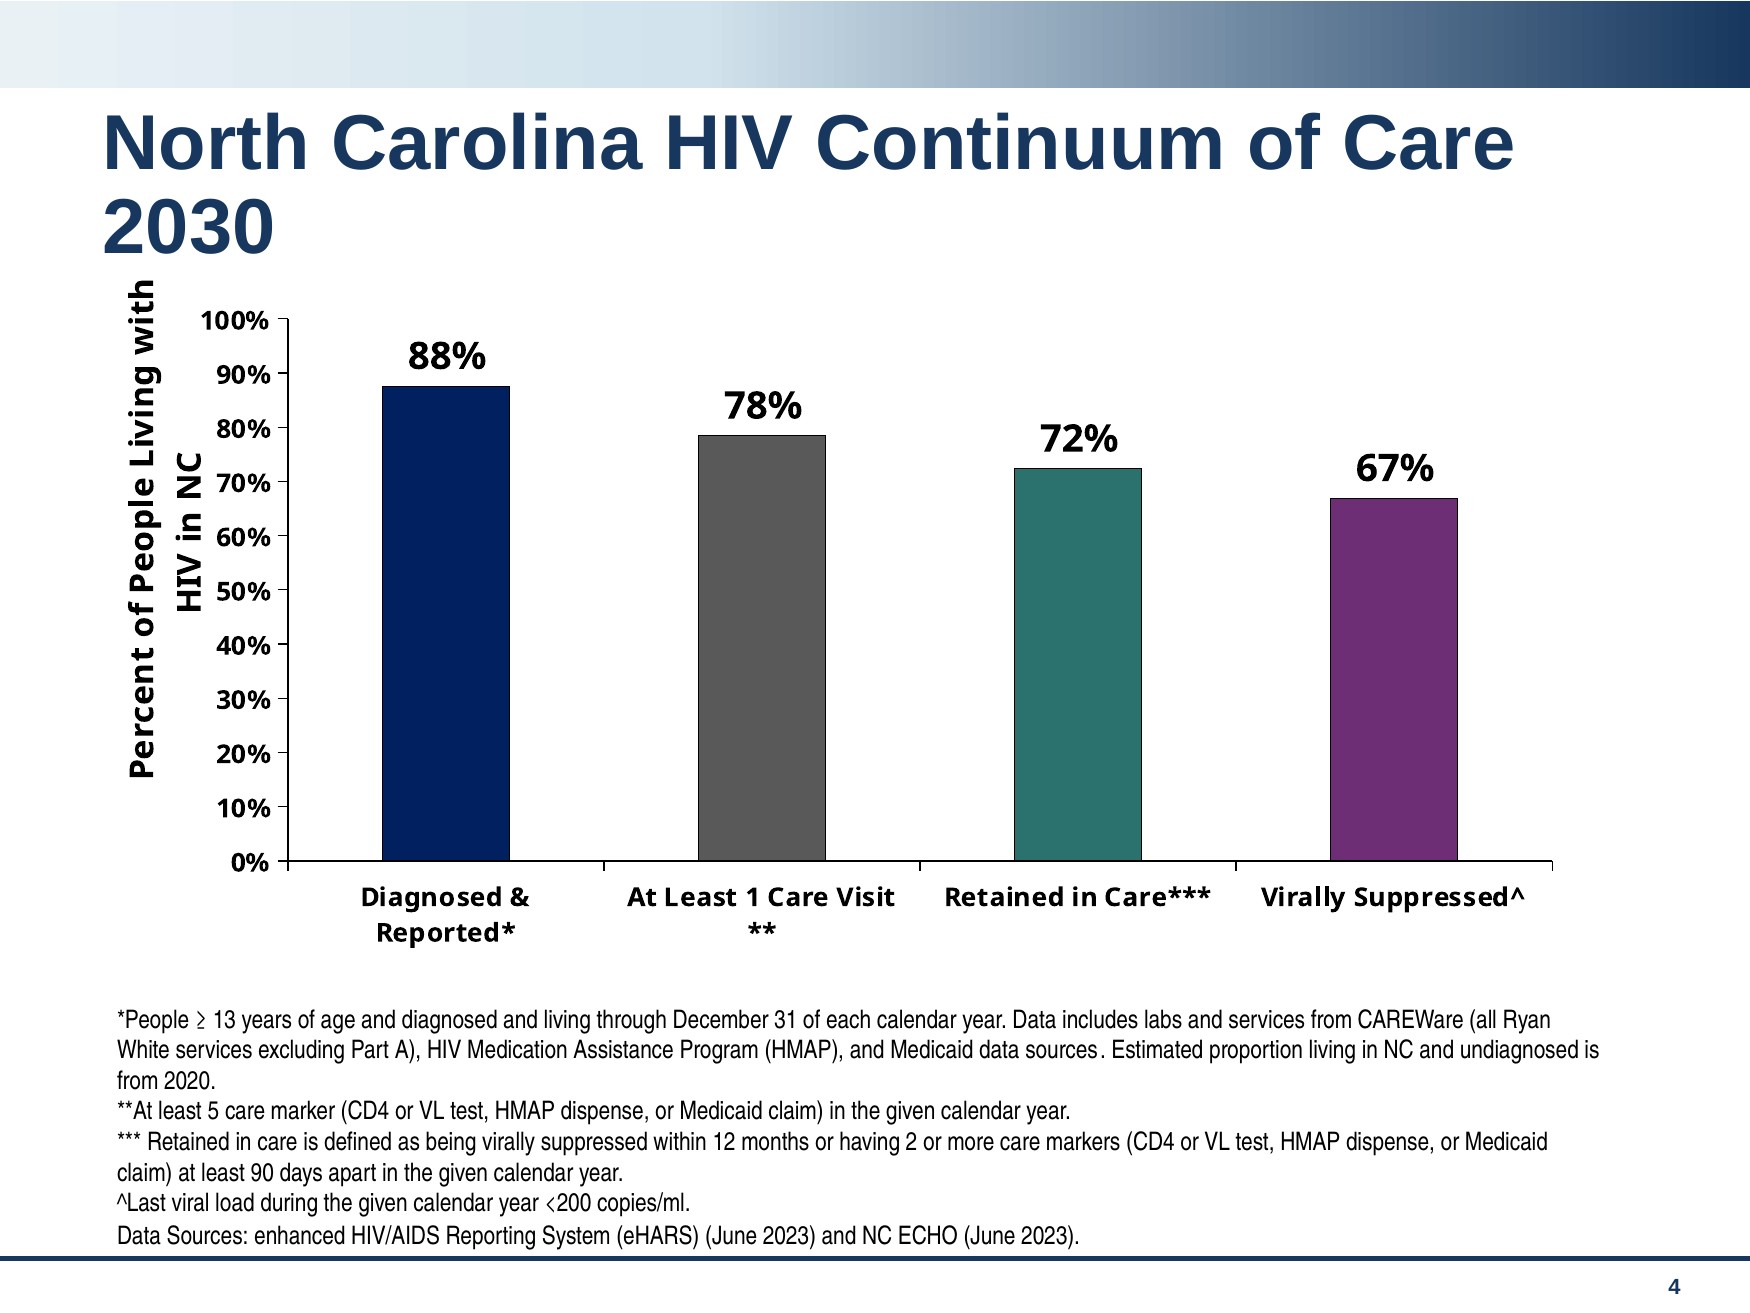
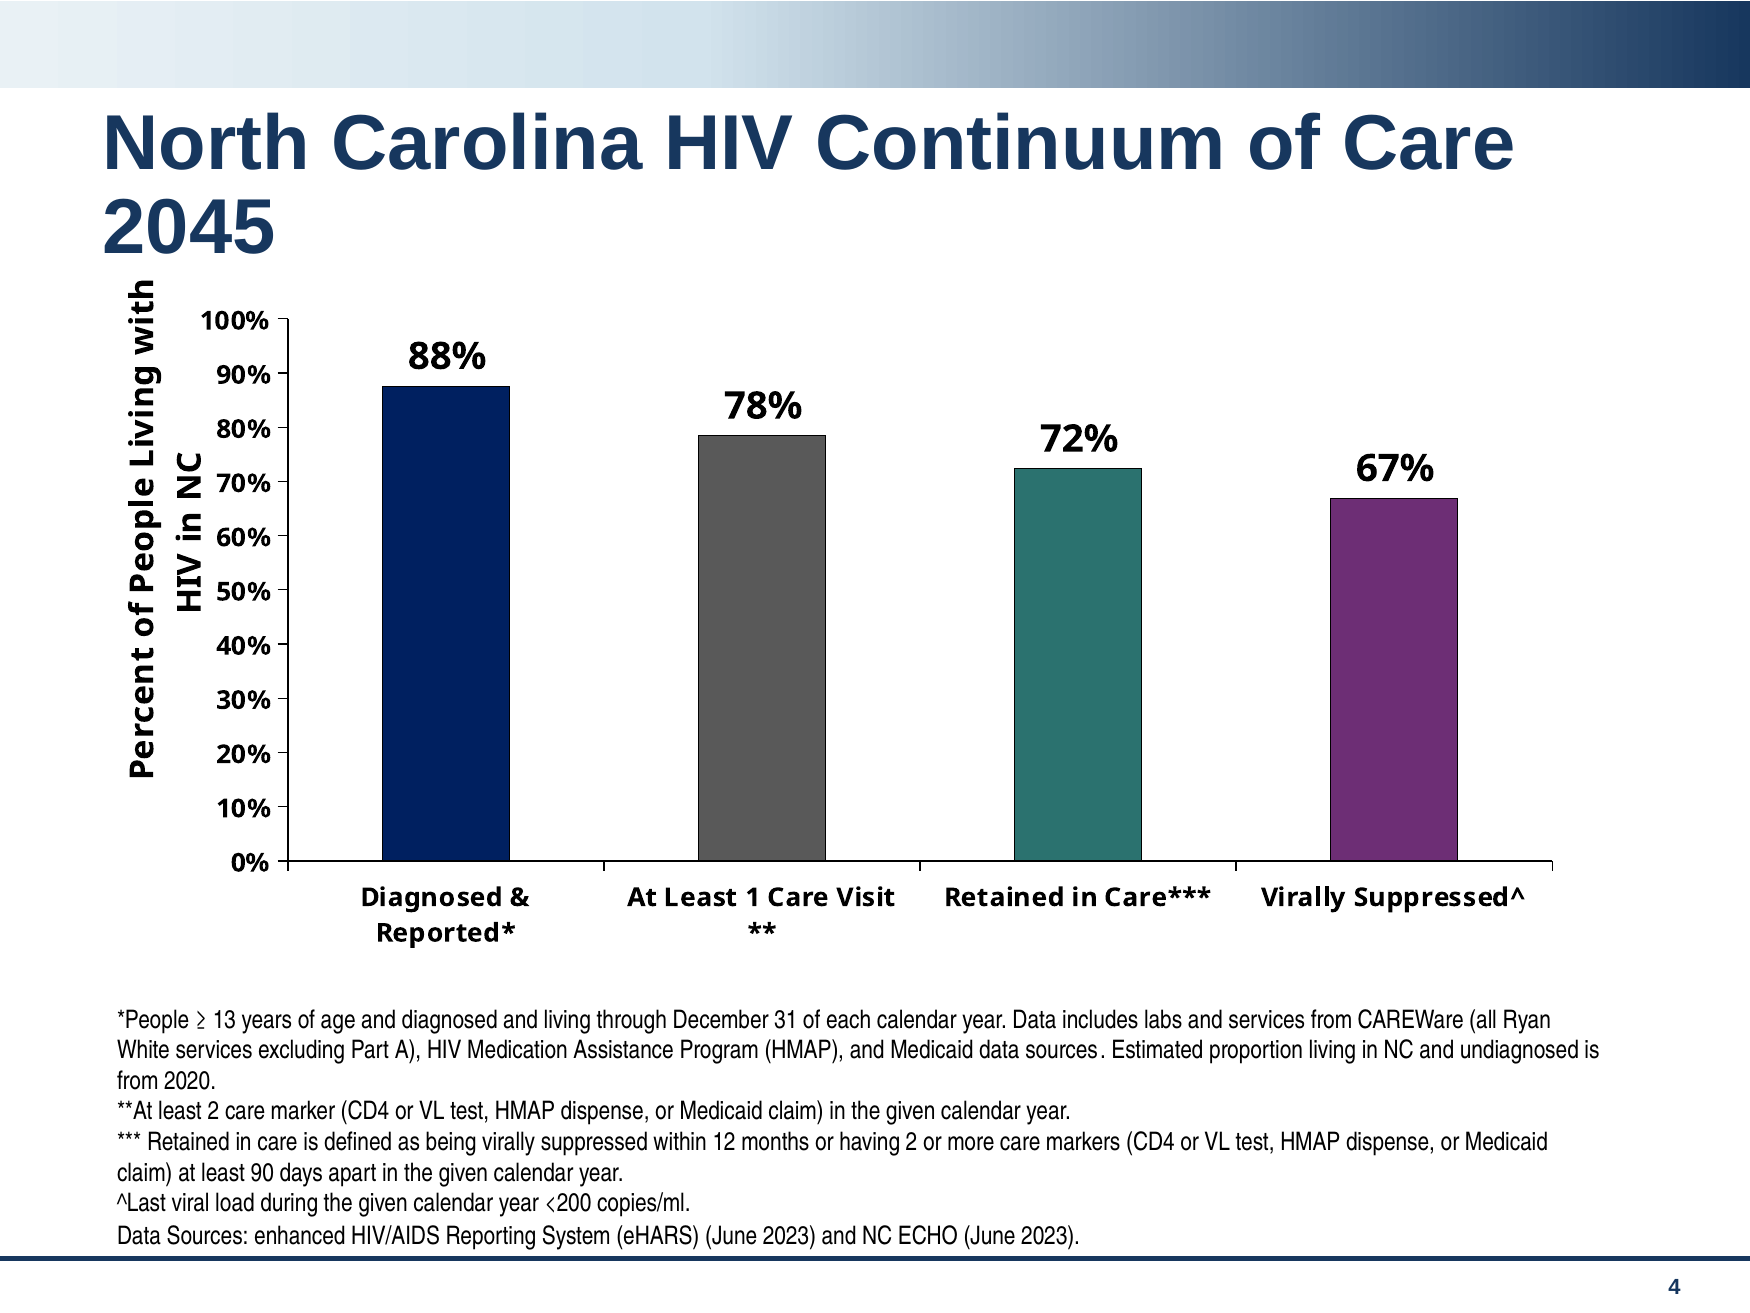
2030: 2030 -> 2045 (189, 228)
least 5: 5 -> 2 (213, 1111)
